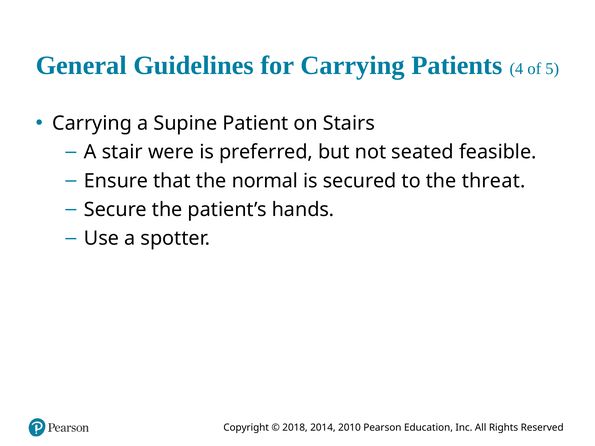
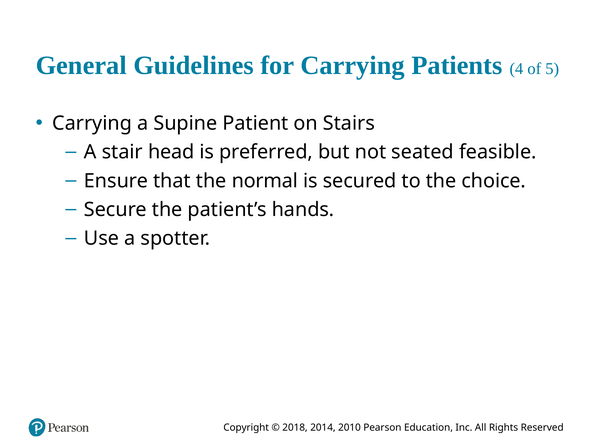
were: were -> head (171, 152)
threat: threat -> choice (494, 181)
